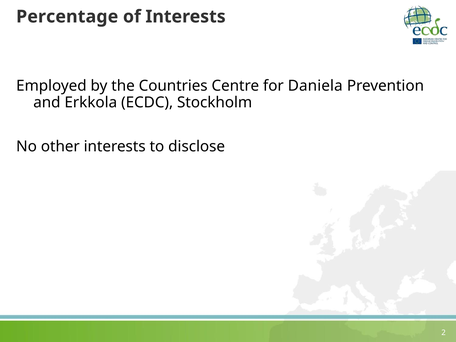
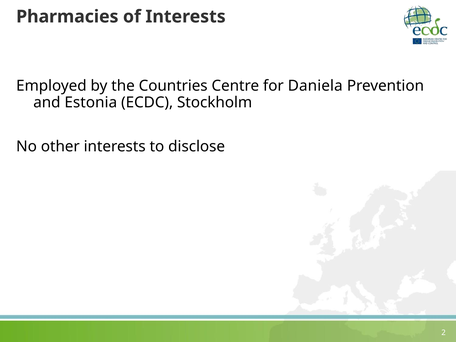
Percentage: Percentage -> Pharmacies (67, 17)
Erkkola: Erkkola -> Estonia (91, 102)
